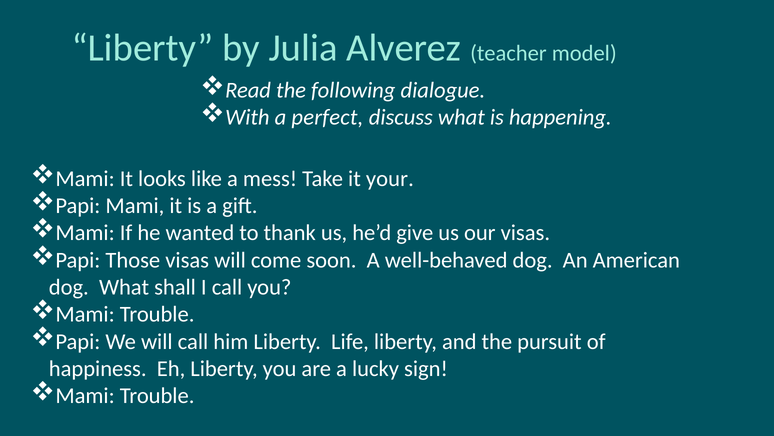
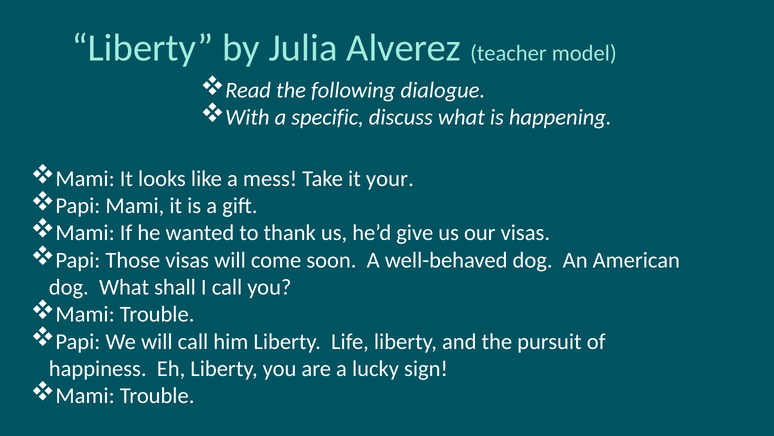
perfect: perfect -> specific (328, 117)
